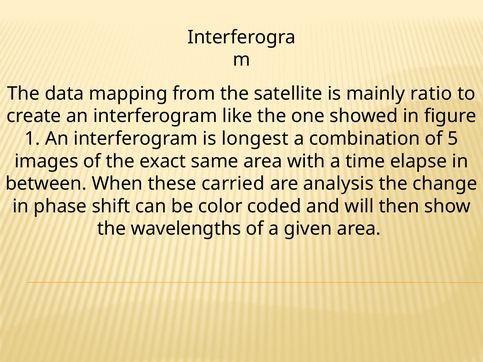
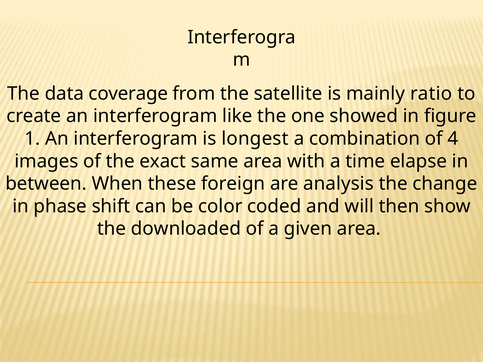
mapping: mapping -> coverage (128, 94)
5: 5 -> 4 (453, 139)
carried: carried -> foreign (233, 184)
wavelengths: wavelengths -> downloaded (186, 229)
